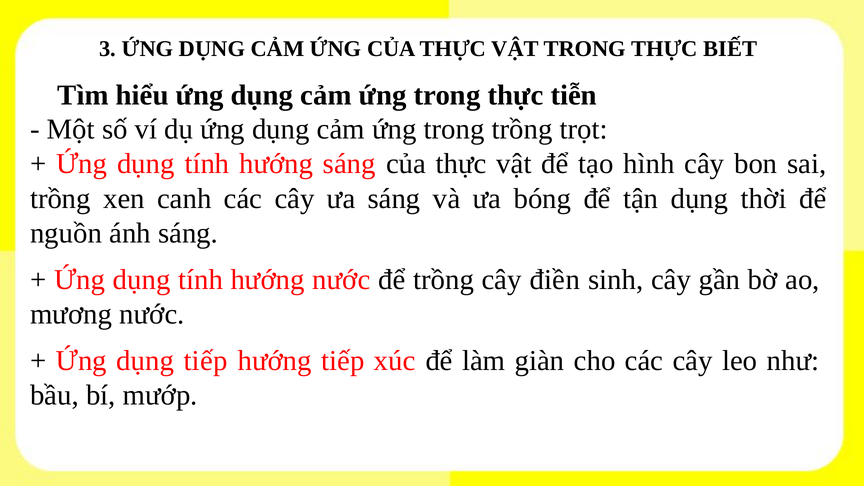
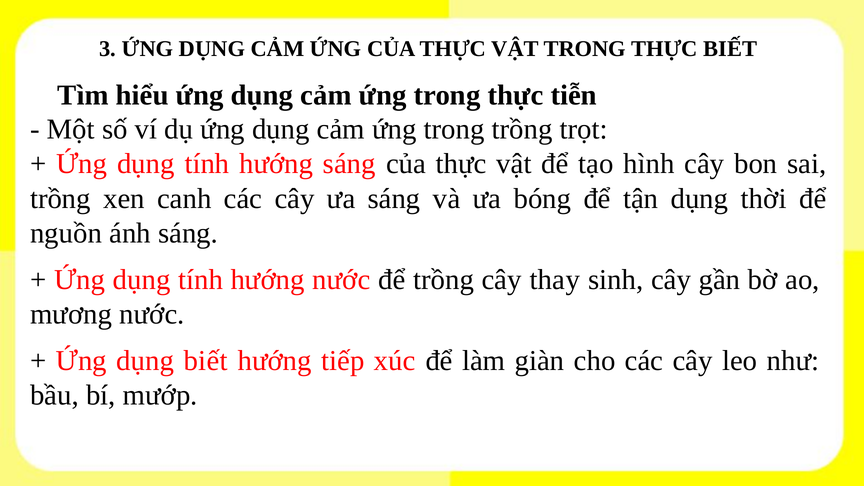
điền: điền -> thay (555, 280)
dụng tiếp: tiếp -> biết (206, 361)
